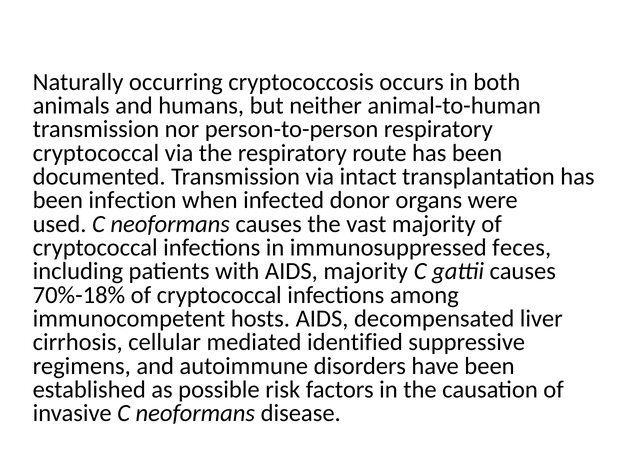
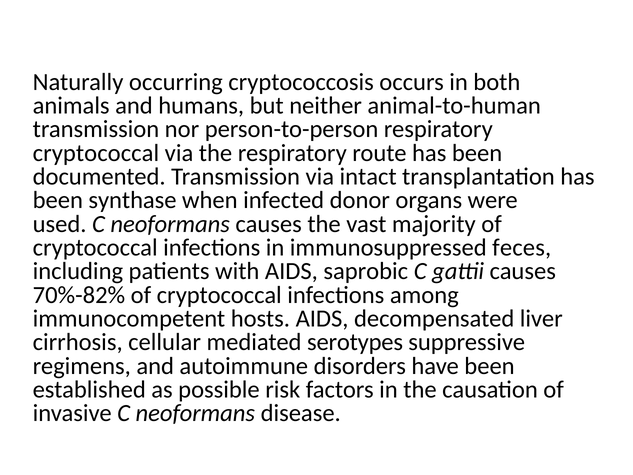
infection: infection -> synthase (132, 200)
AIDS majority: majority -> saprobic (366, 271)
70%-18%: 70%-18% -> 70%-82% (79, 295)
identified: identified -> serotypes (355, 342)
